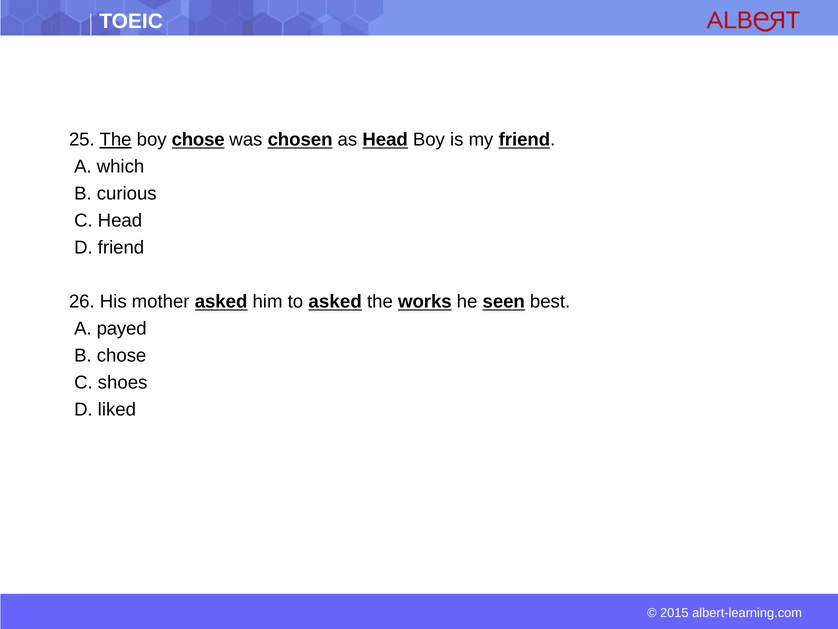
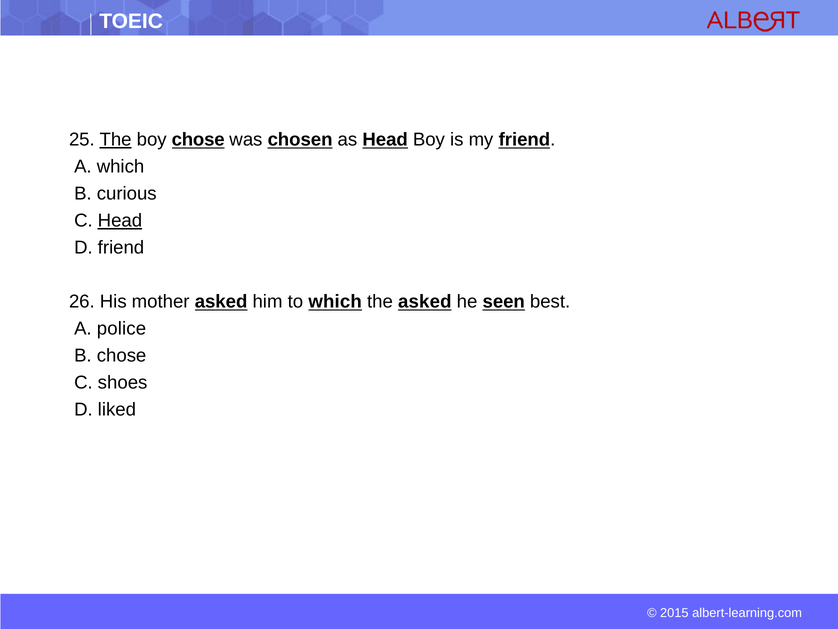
Head underline: none -> present (120, 221)
to asked: asked -> which (335, 302)
the works: works -> asked (425, 302)
payed: payed -> police (121, 329)
